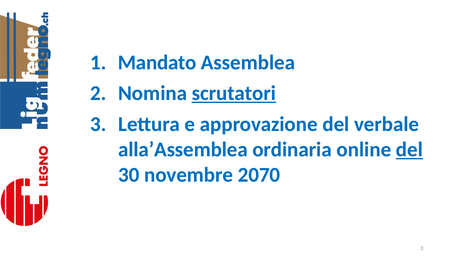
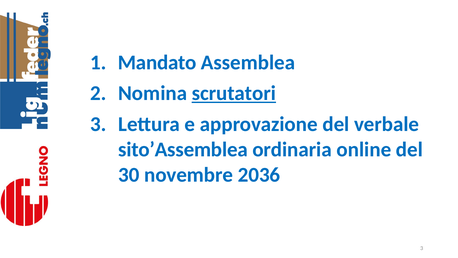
alla’Assemblea: alla’Assemblea -> sito’Assemblea (183, 149)
del underline: present -> none (409, 149)
2070: 2070 -> 2036 (259, 175)
